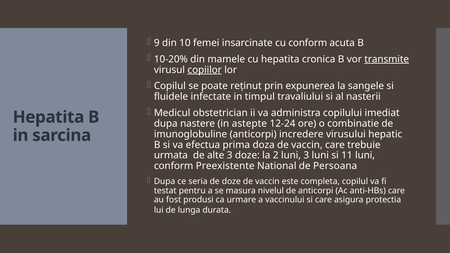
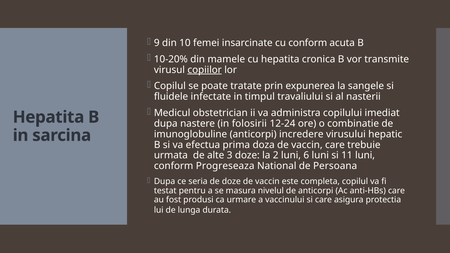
transmite underline: present -> none (387, 59)
reținut: reținut -> tratate (246, 86)
astepte: astepte -> folosirii (249, 124)
luni 3: 3 -> 6 (306, 155)
Preexistente: Preexistente -> Progreseaza (225, 166)
